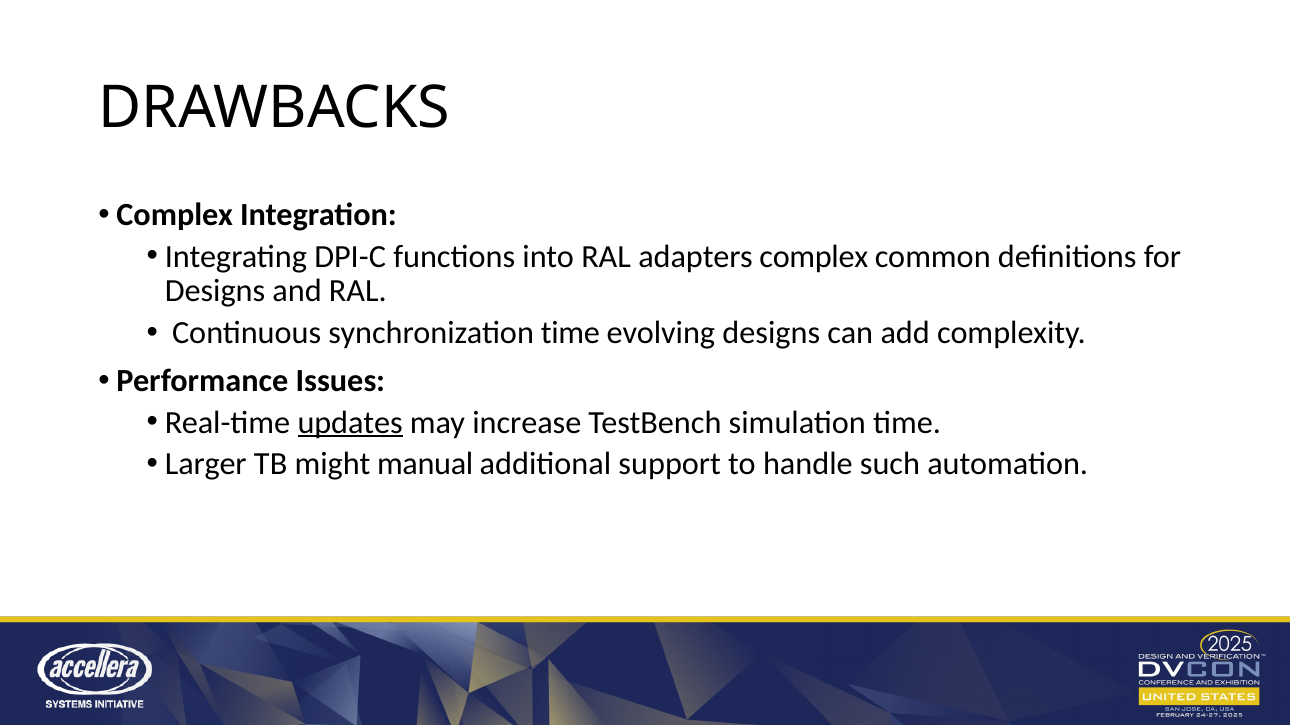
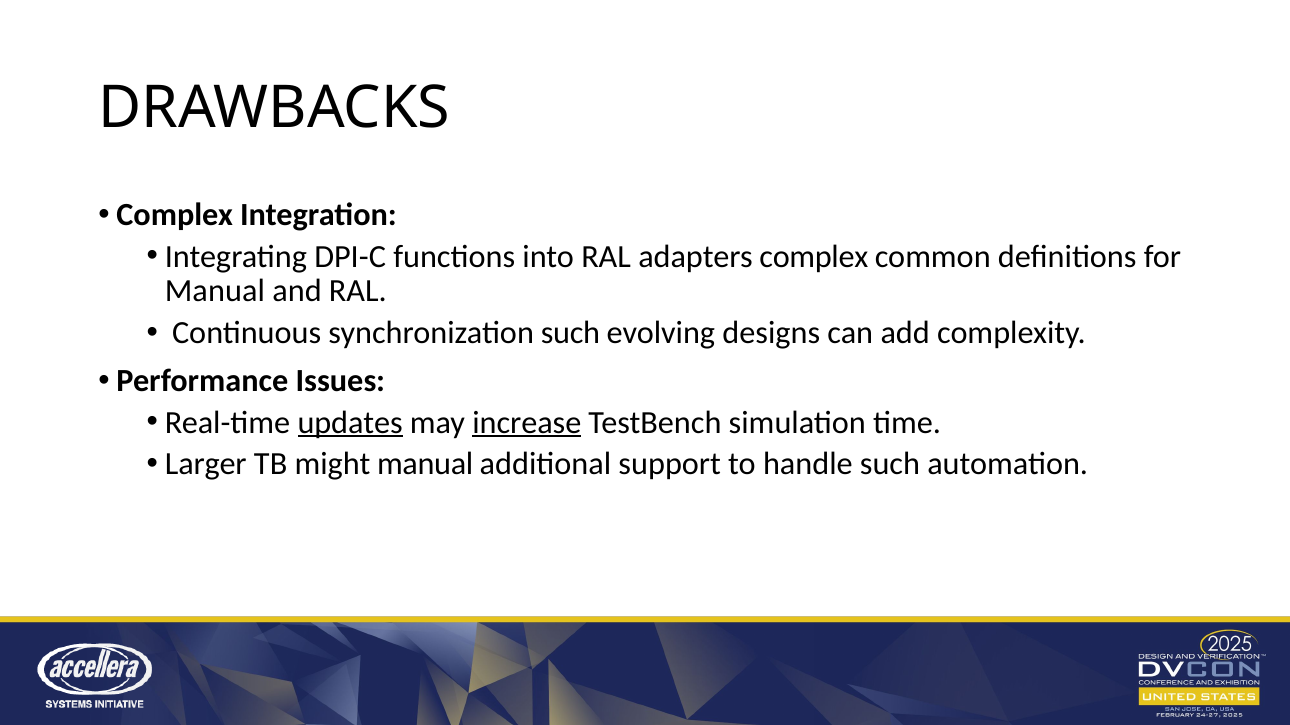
Designs: Designs -> Manual (215, 292)
synchronization time: time -> such (570, 333)
increase underline: none -> present (527, 423)
